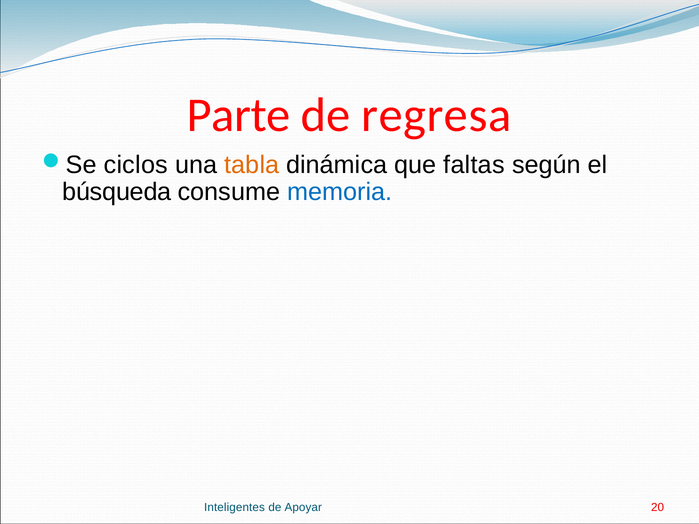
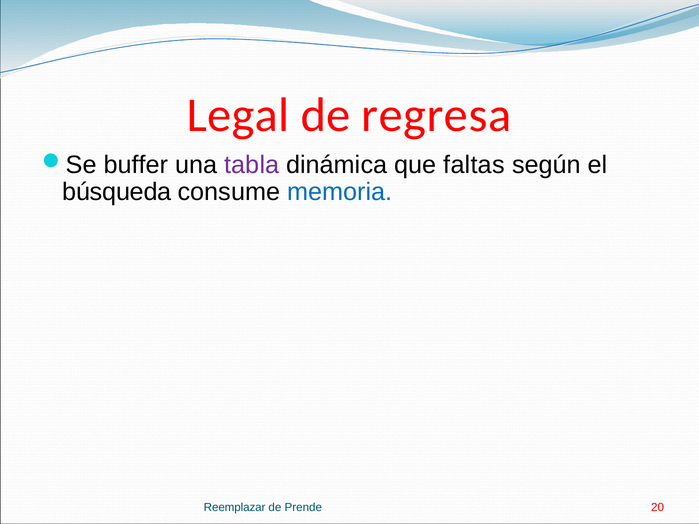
Parte: Parte -> Legal (238, 115)
ciclos: ciclos -> buffer (136, 165)
tabla colour: orange -> purple (252, 165)
Inteligentes: Inteligentes -> Reemplazar (235, 508)
Apoyar: Apoyar -> Prende (303, 508)
